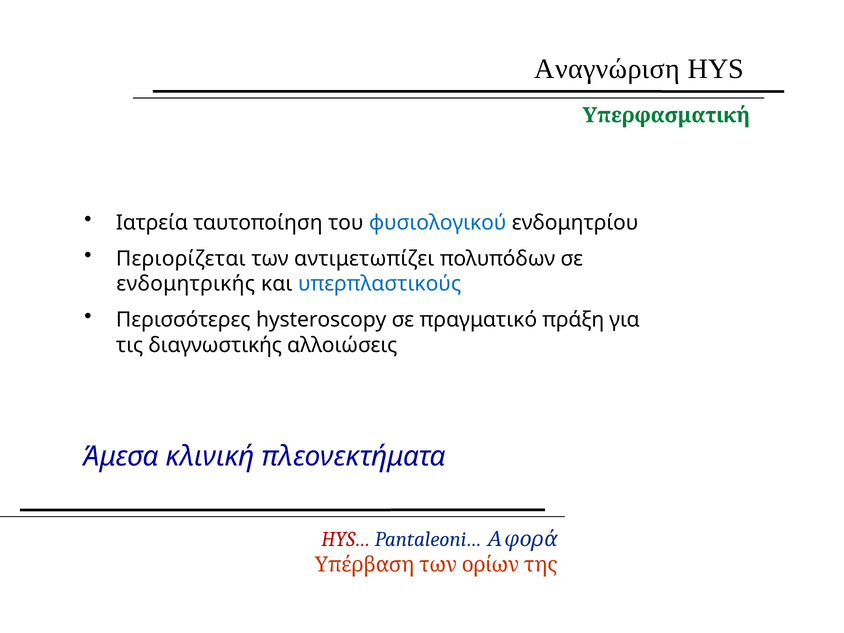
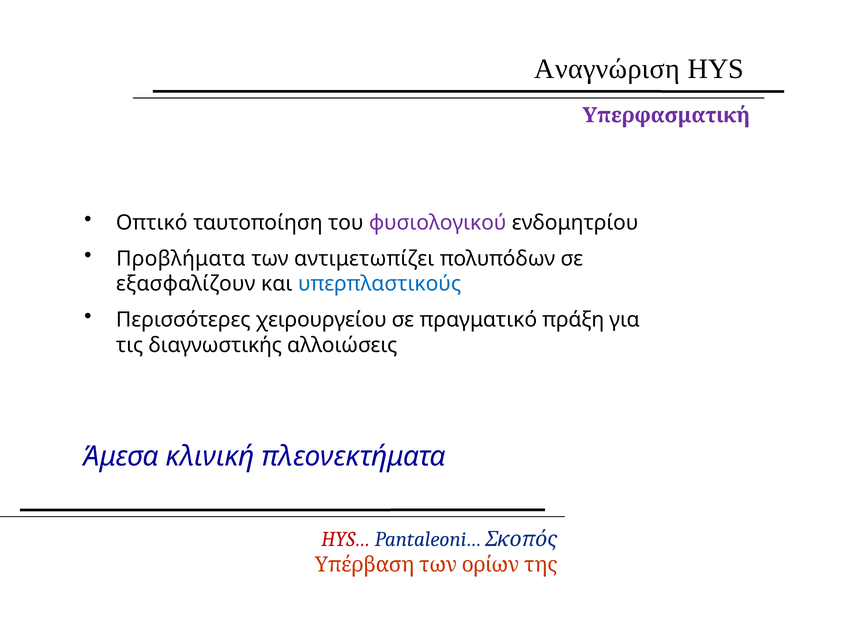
Υπερφασματική colour: green -> purple (666, 115)
Ιατρεία: Ιατρεία -> Οπτικό (152, 223)
φυσιολογικού colour: blue -> purple (438, 223)
Περιορίζεται: Περιορίζεται -> Προβλήματα (181, 259)
ενδομητρικής: ενδομητρικής -> εξασφαλίζουν (186, 284)
hysteroscopy: hysteroscopy -> χειρουργείου (321, 320)
Αφορά: Αφορά -> Σκοπός (522, 539)
